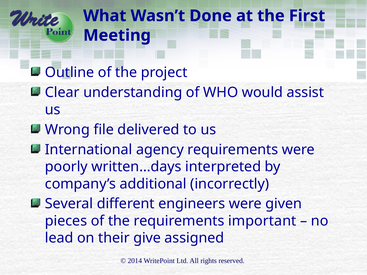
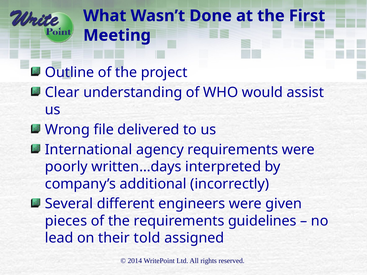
important: important -> guidelines (262, 221)
give: give -> told (147, 238)
